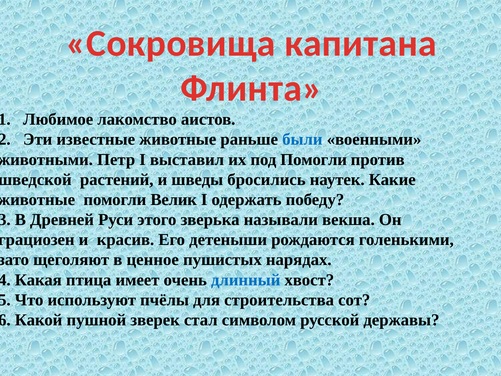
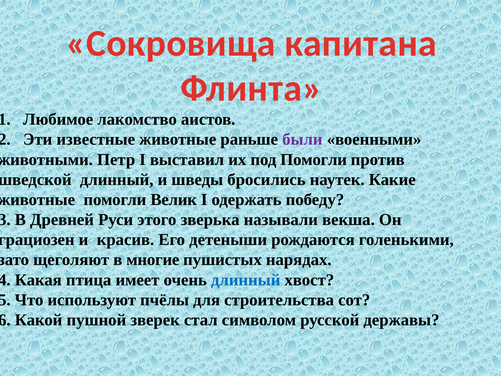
были colour: blue -> purple (302, 139)
растений: растений -> длинный (117, 179)
ценное: ценное -> многие (153, 260)
